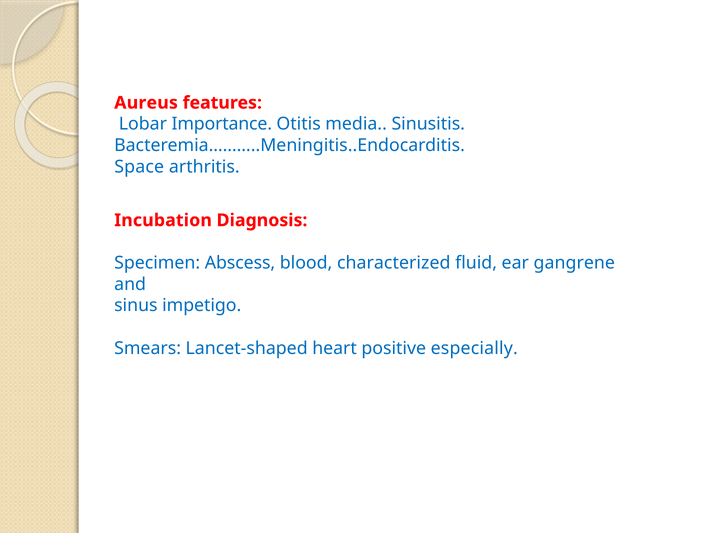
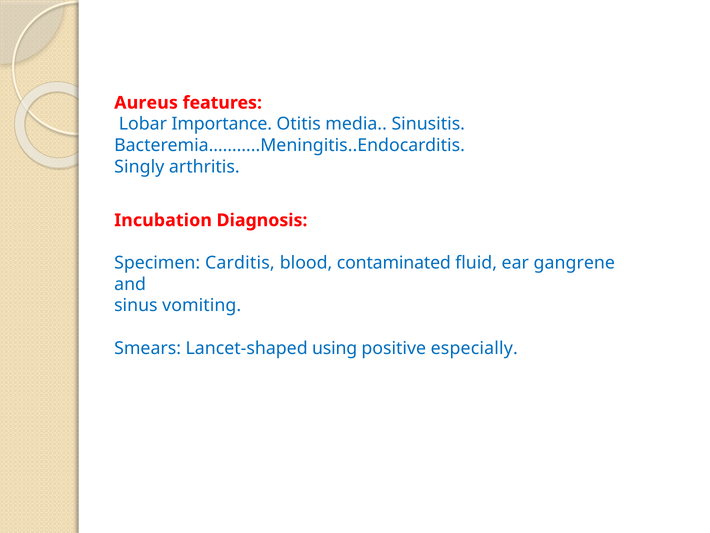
Space: Space -> Singly (139, 167)
Abscess: Abscess -> Carditis (240, 263)
characterized: characterized -> contaminated (394, 263)
impetigo: impetigo -> vomiting (202, 305)
heart: heart -> using (335, 348)
